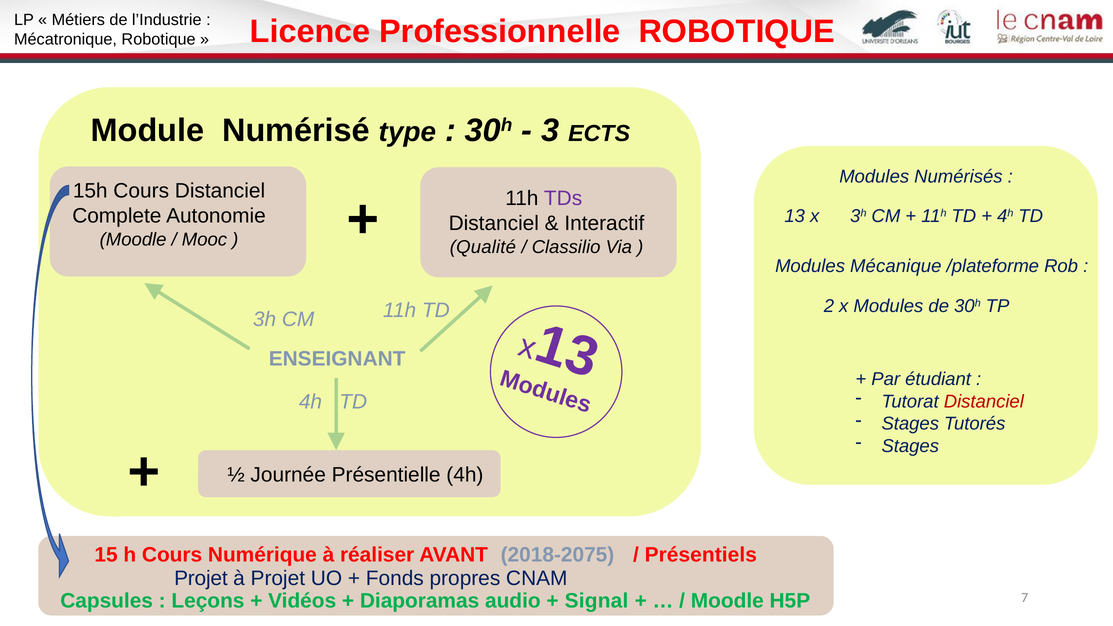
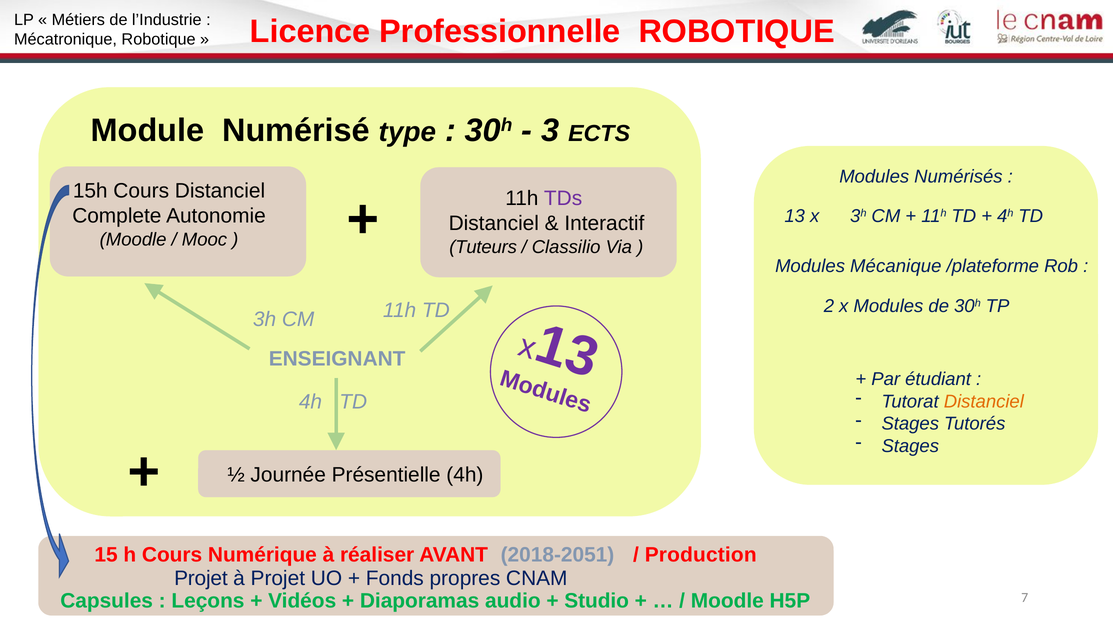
Qualité: Qualité -> Tuteurs (483, 247)
Distanciel colour: red -> orange (984, 401)
2018-2075: 2018-2075 -> 2018-2051 (557, 555)
Présentiels: Présentiels -> Production (701, 555)
Signal: Signal -> Studio (597, 601)
